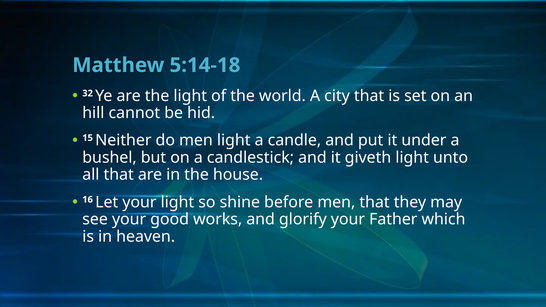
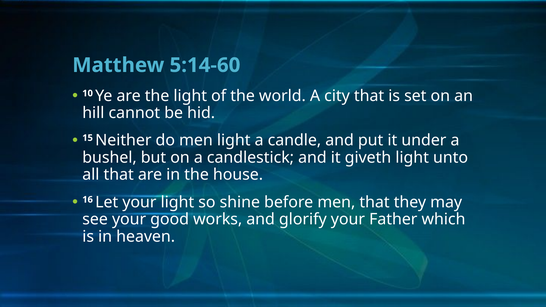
5:14-18: 5:14-18 -> 5:14-60 (205, 65)
32: 32 -> 10 (88, 93)
